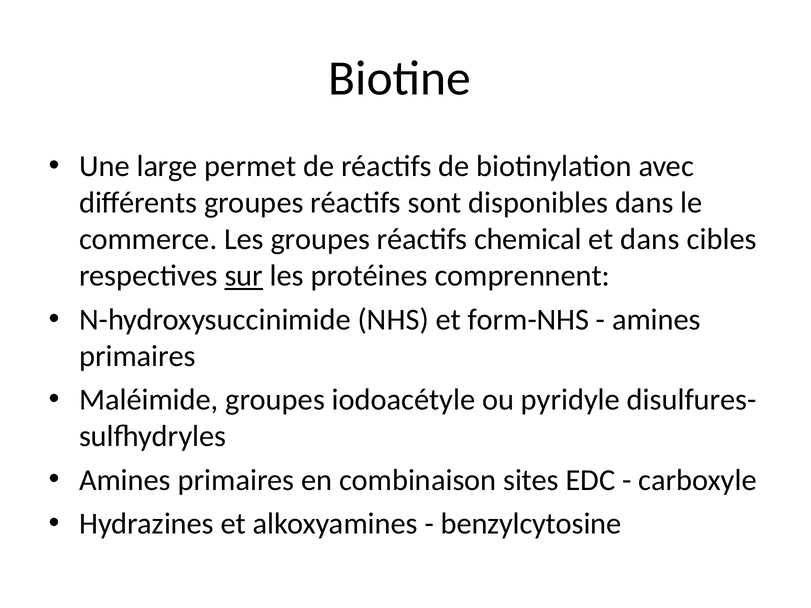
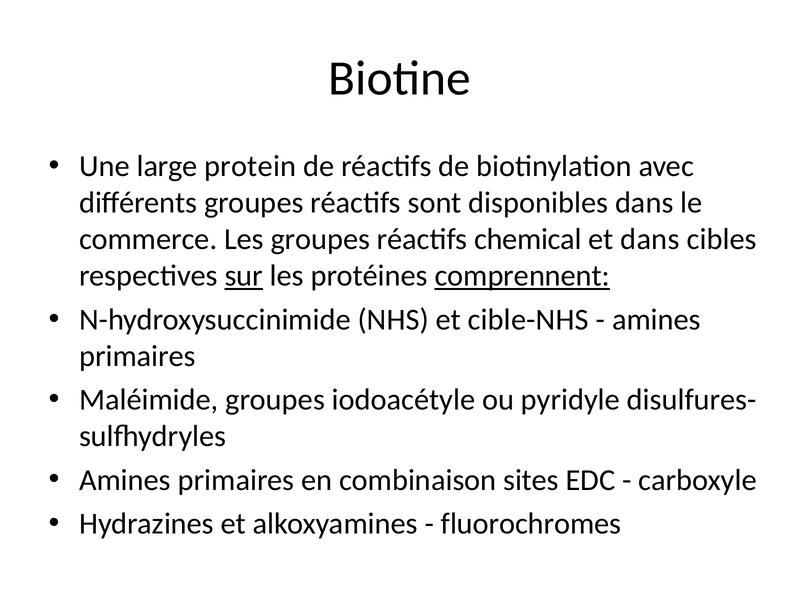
permet: permet -> protein (250, 166)
comprennent underline: none -> present (522, 276)
form-NHS: form-NHS -> cible-NHS (528, 320)
benzylcytosine: benzylcytosine -> fluorochromes (531, 524)
